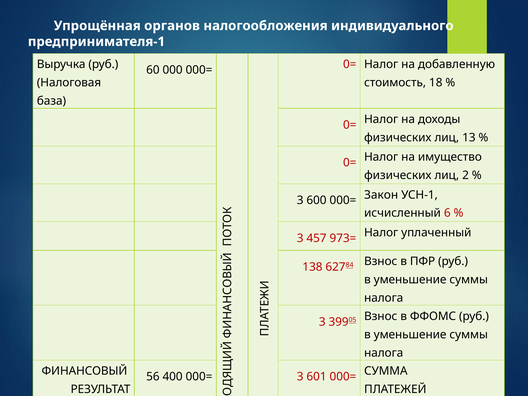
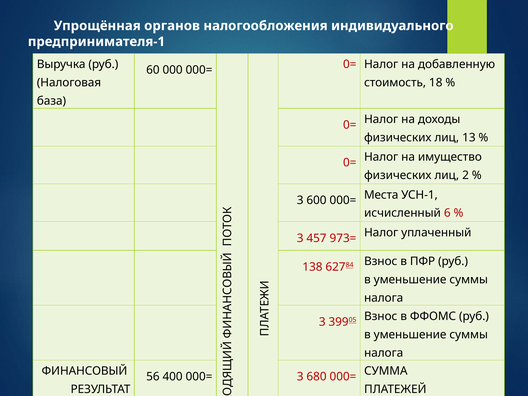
Закон: Закон -> Места (381, 195)
601: 601 -> 680 (317, 377)
